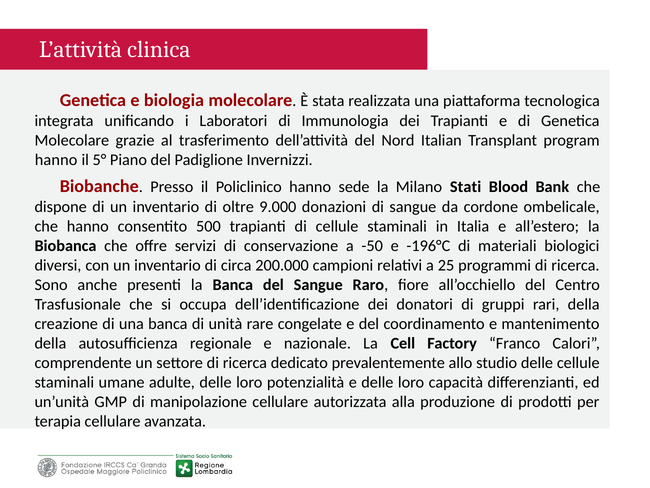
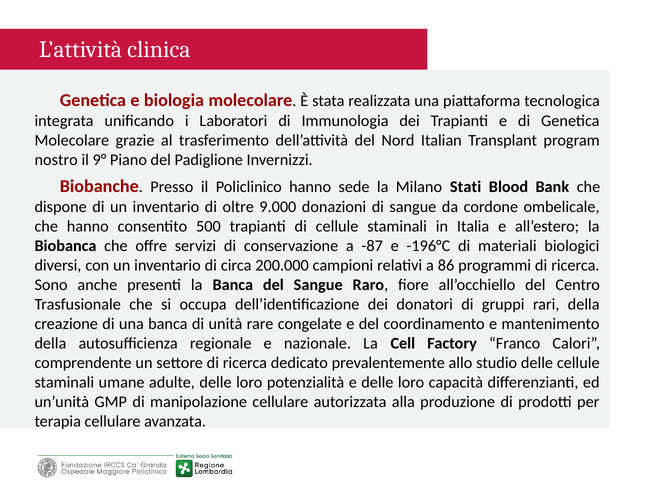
hanno: hanno -> nostro (56, 160)
5°: 5° -> 9° (99, 160)
-50: -50 -> -87 (372, 245)
25: 25 -> 86 (446, 265)
